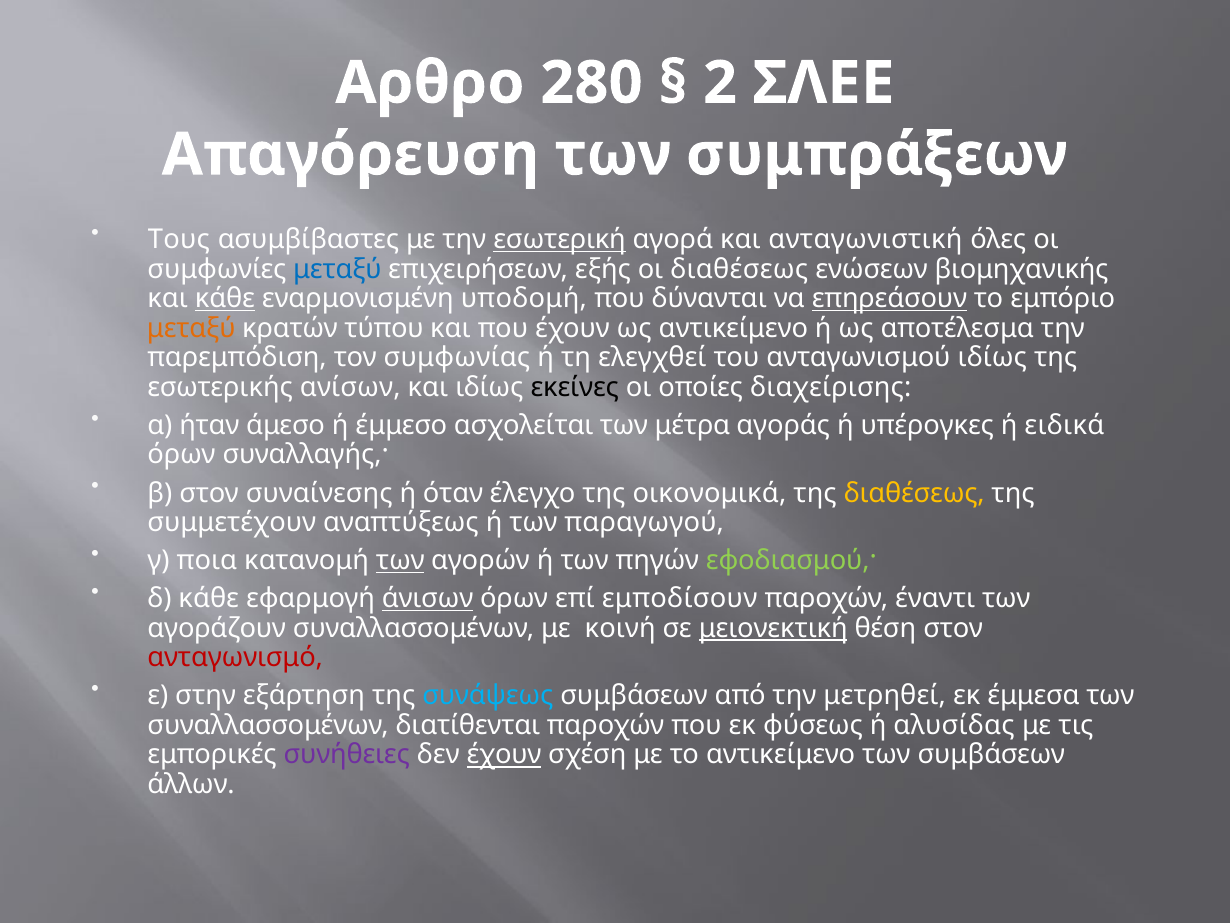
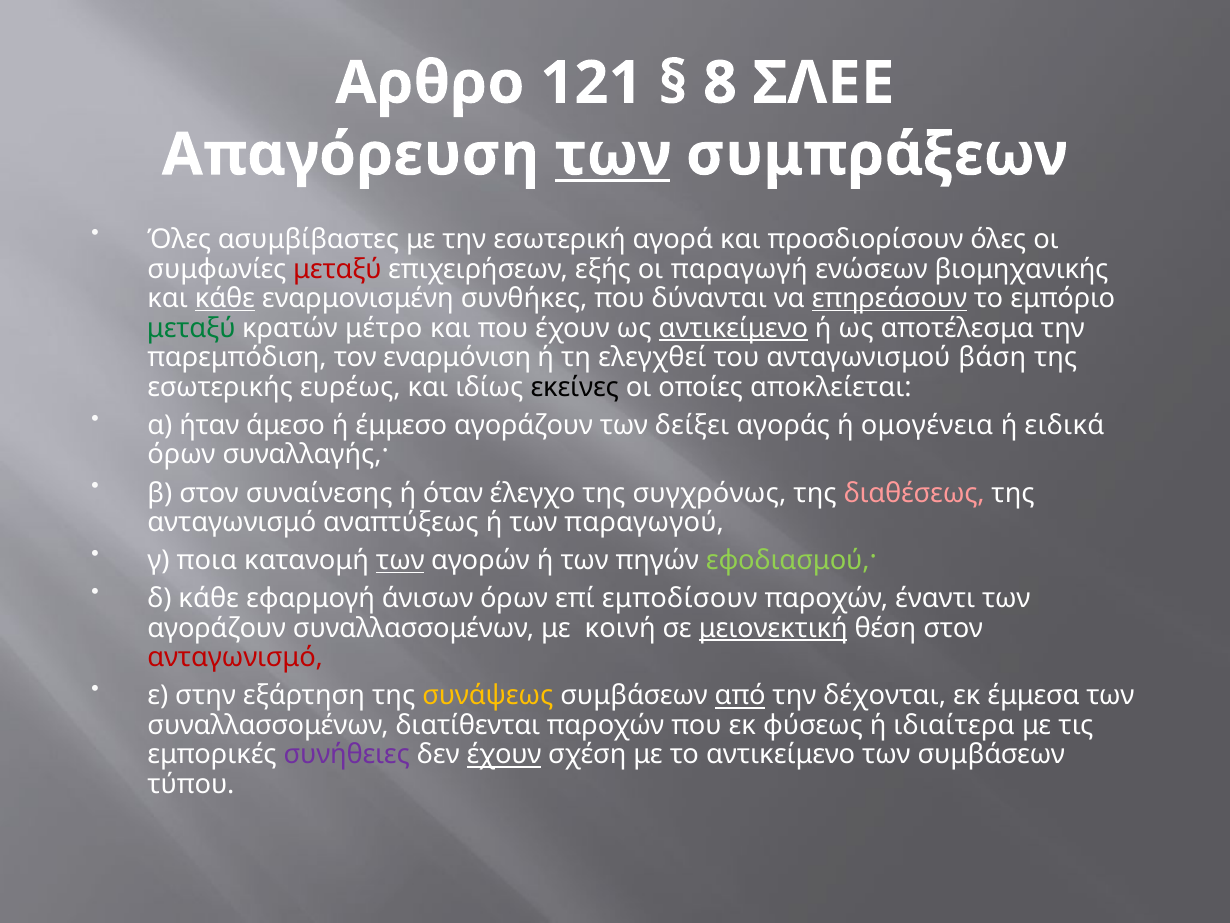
280: 280 -> 121 (591, 83)
2: 2 -> 8 (720, 83)
των underline: none -> present (613, 155)
Τους: Τους -> Όλες (179, 240)
εσωτερική underline: present -> none (560, 240)
ανταγωνιστική: ανταγωνιστική -> προσδιορίσουν (866, 240)
μεταξύ colour: blue -> red (337, 269)
οι διαθέσεως: διαθέσεως -> παραγωγή (739, 269)
υποδομή: υποδομή -> συνθήκες (524, 299)
μεταξύ colour: orange -> green (191, 328)
τύπου: τύπου -> μέτρο (384, 328)
αντικείμενο underline: none -> present (733, 328)
συμφωνίας: συμφωνίας -> εναρμόνιση (457, 358)
ανταγωνισμού ιδίως: ιδίως -> βάση (992, 358)
ανίσων: ανίσων -> ευρέως (350, 387)
διαχείρισης: διαχείρισης -> αποκλείεται (831, 387)
έμμεσο ασχολείται: ασχολείται -> αγοράζουν (524, 425)
μέτρα: μέτρα -> δείξει (692, 425)
υπέρογκες: υπέρογκες -> ομογένεια (927, 425)
οικονομικά: οικονομικά -> συγχρόνως (709, 493)
διαθέσεως colour: yellow -> pink (914, 493)
συμμετέχουν: συμμετέχουν -> ανταγωνισμό (232, 522)
άνισων underline: present -> none (428, 598)
συνάψεως colour: light blue -> yellow (488, 696)
από underline: none -> present (740, 696)
μετρηθεί: μετρηθεί -> δέχονται (885, 696)
αλυσίδας: αλυσίδας -> ιδιαίτερα (954, 725)
άλλων: άλλων -> τύπου (191, 784)
